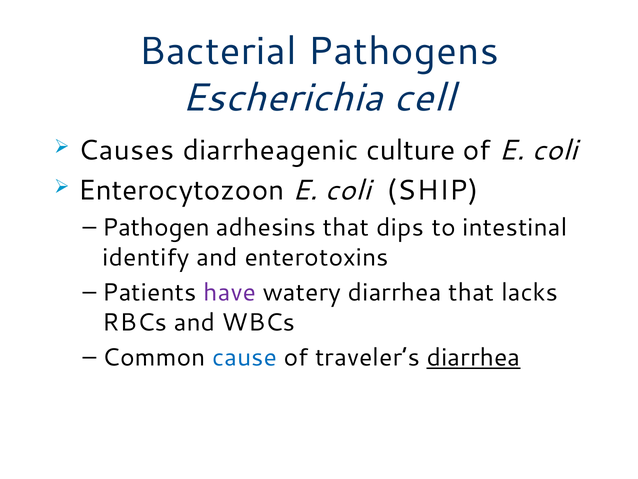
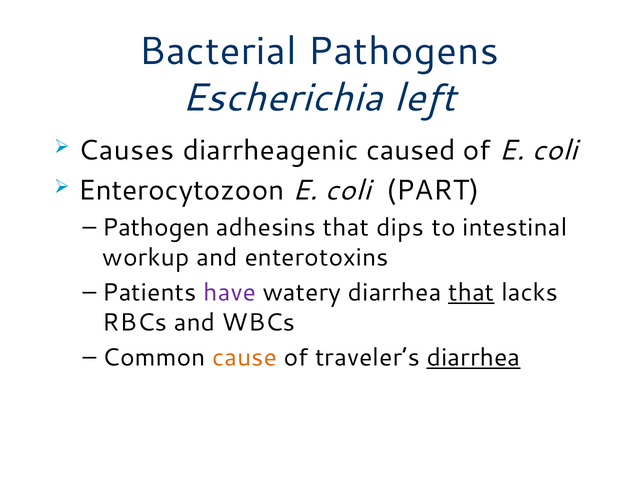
cell: cell -> left (425, 98)
culture: culture -> caused (411, 150)
SHIP: SHIP -> PART (433, 190)
identify: identify -> workup (146, 257)
that underline: none -> present (471, 292)
cause colour: blue -> orange (245, 357)
